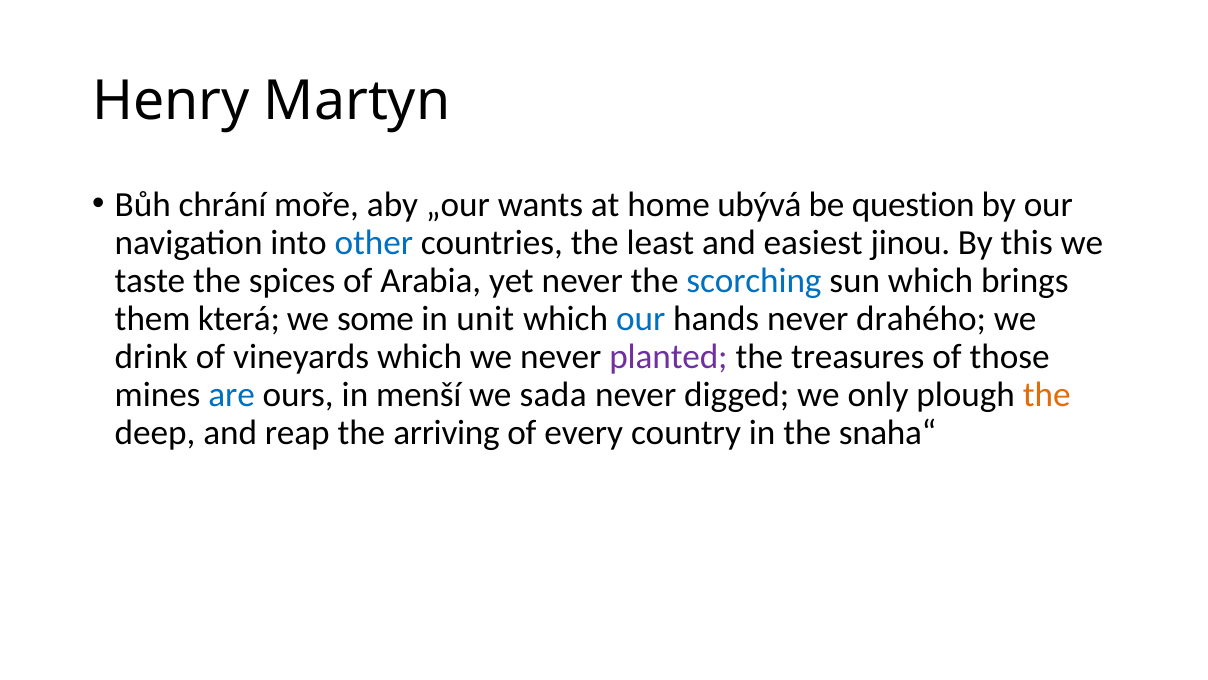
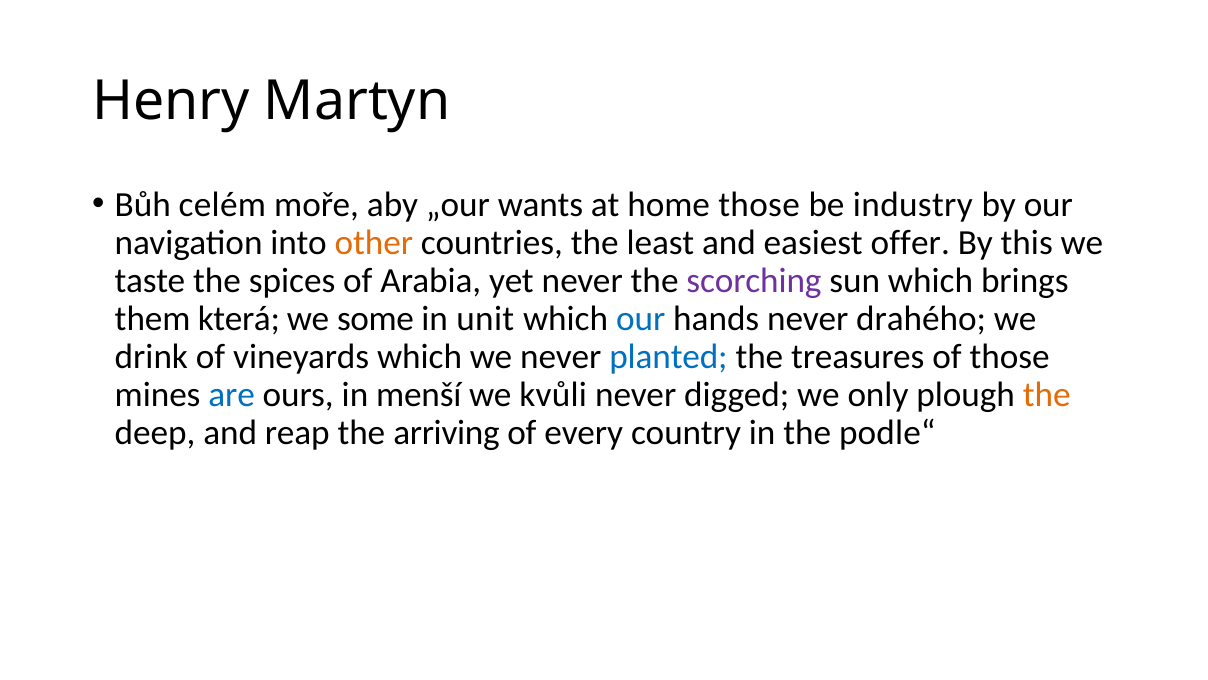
chrání: chrání -> celém (222, 204)
home ubývá: ubývá -> those (759, 204)
question: question -> industry (913, 204)
other colour: blue -> orange (374, 242)
jinou: jinou -> offer (910, 242)
scorching colour: blue -> purple (754, 280)
planted colour: purple -> blue (668, 356)
sada: sada -> kvůli (553, 395)
snaha“: snaha“ -> podle“ (887, 433)
